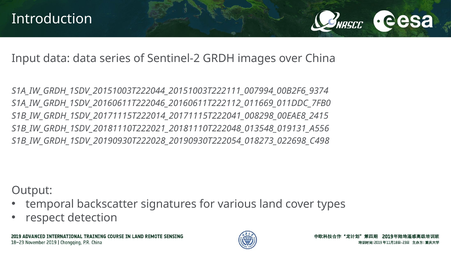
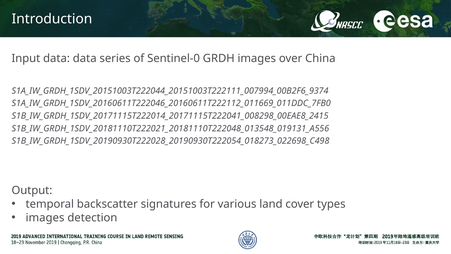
Sentinel-2: Sentinel-2 -> Sentinel-0 (174, 58)
respect: respect -> images (45, 217)
